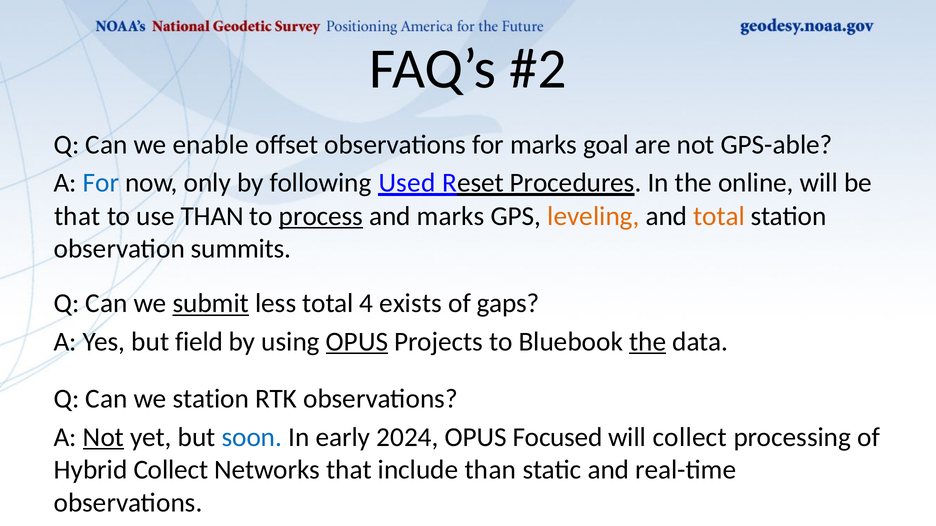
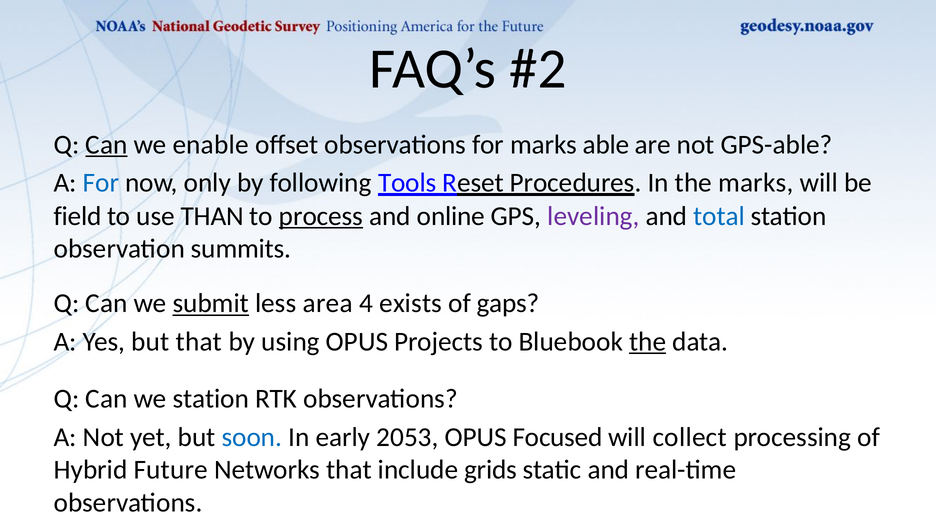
Can underline: none -> present (106, 145)
goal: goal -> able (606, 145)
Used: Used -> Tools (407, 183)
the online: online -> marks (756, 183)
that: that -> field (78, 216)
and marks: marks -> online (451, 216)
leveling colour: orange -> purple (593, 216)
total colour: orange -> blue (719, 216)
less total: total -> area (328, 304)
but field: field -> that (199, 342)
OPUS underline: present -> none (357, 342)
Not underline: present -> none (103, 438)
2024: 2024 -> 2053 (407, 438)
Hybrid Collect: Collect -> Future (171, 470)
include than: than -> grids (491, 470)
